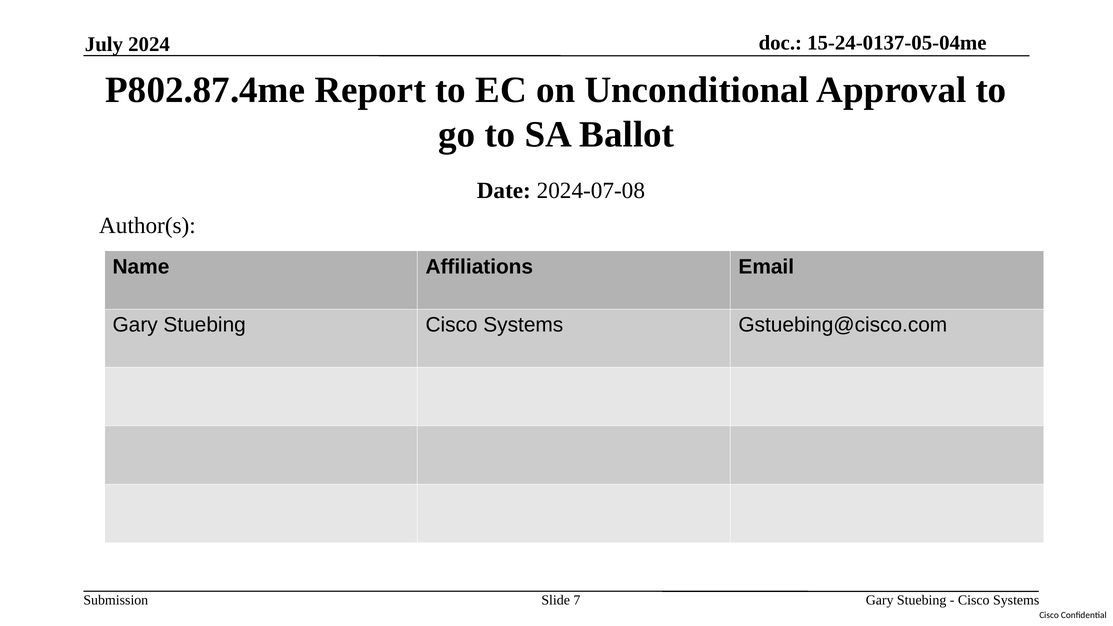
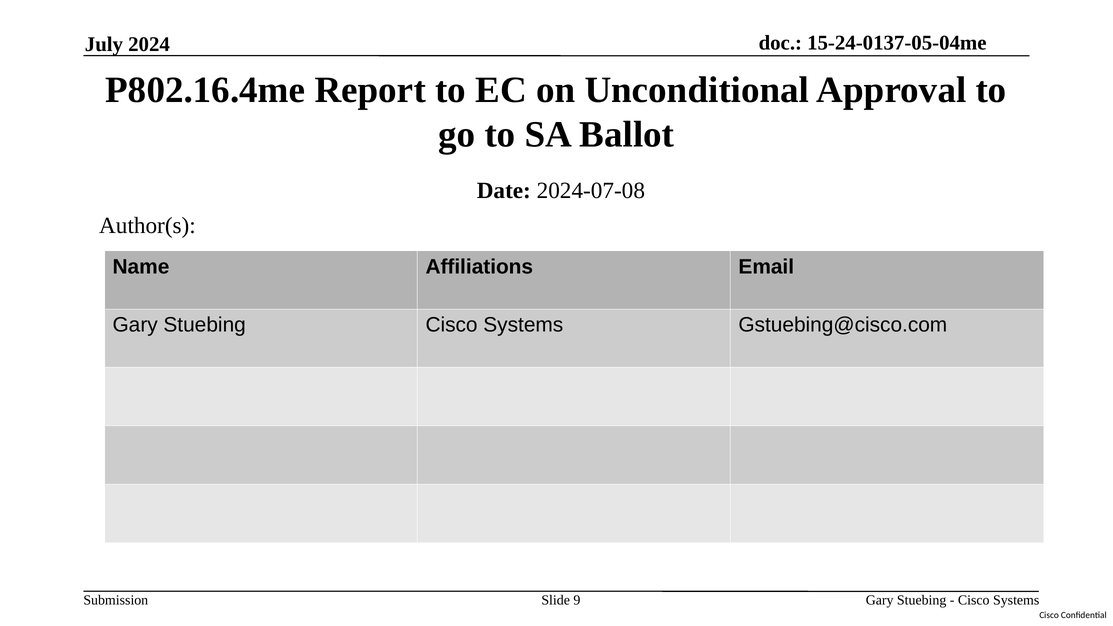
P802.87.4me: P802.87.4me -> P802.16.4me (205, 90)
7: 7 -> 9 (577, 600)
